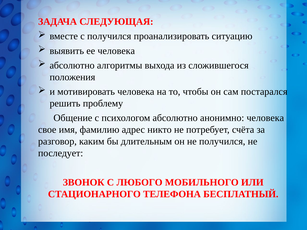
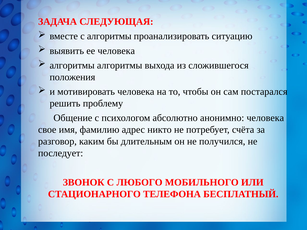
с получился: получился -> алгоритмы (109, 36)
абсолютно: абсолютно -> алгоритмы (72, 65)
